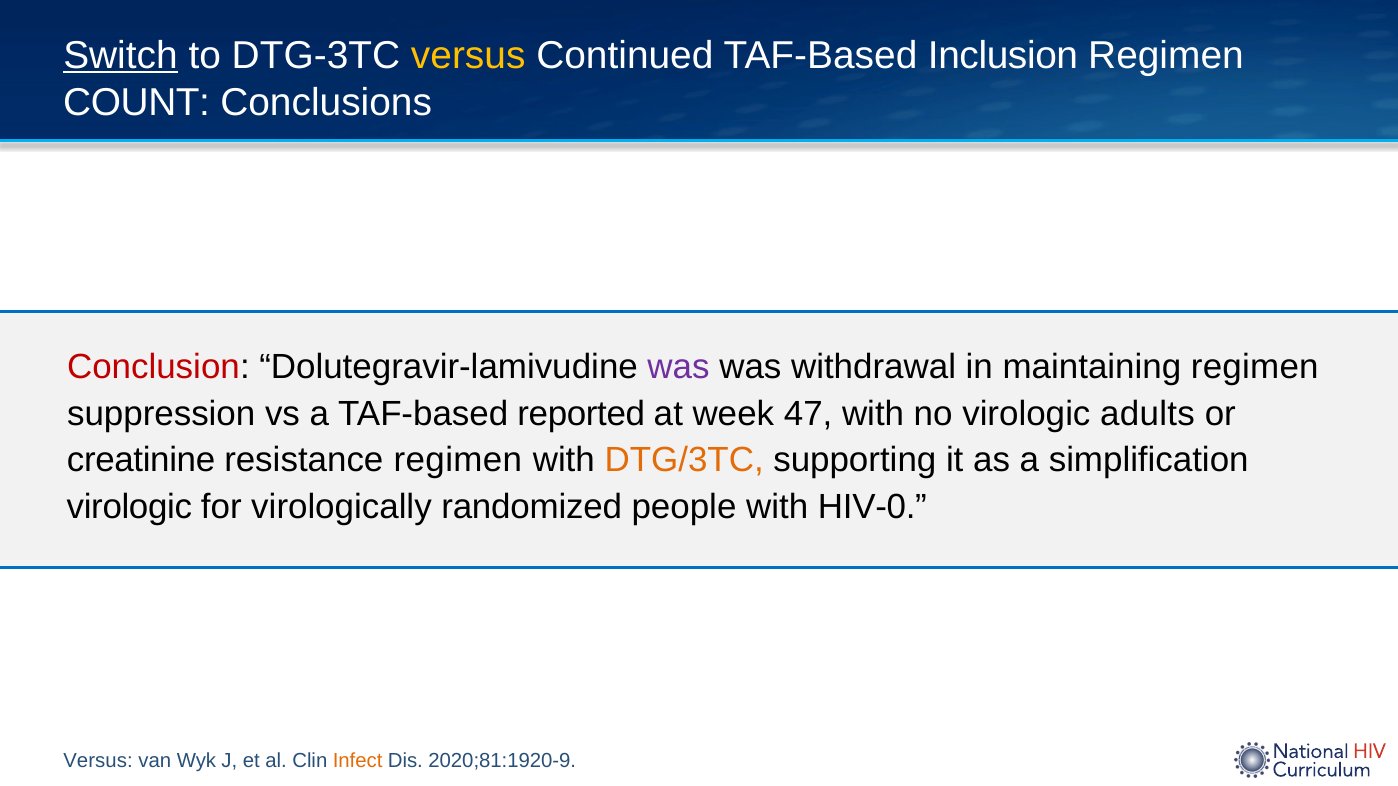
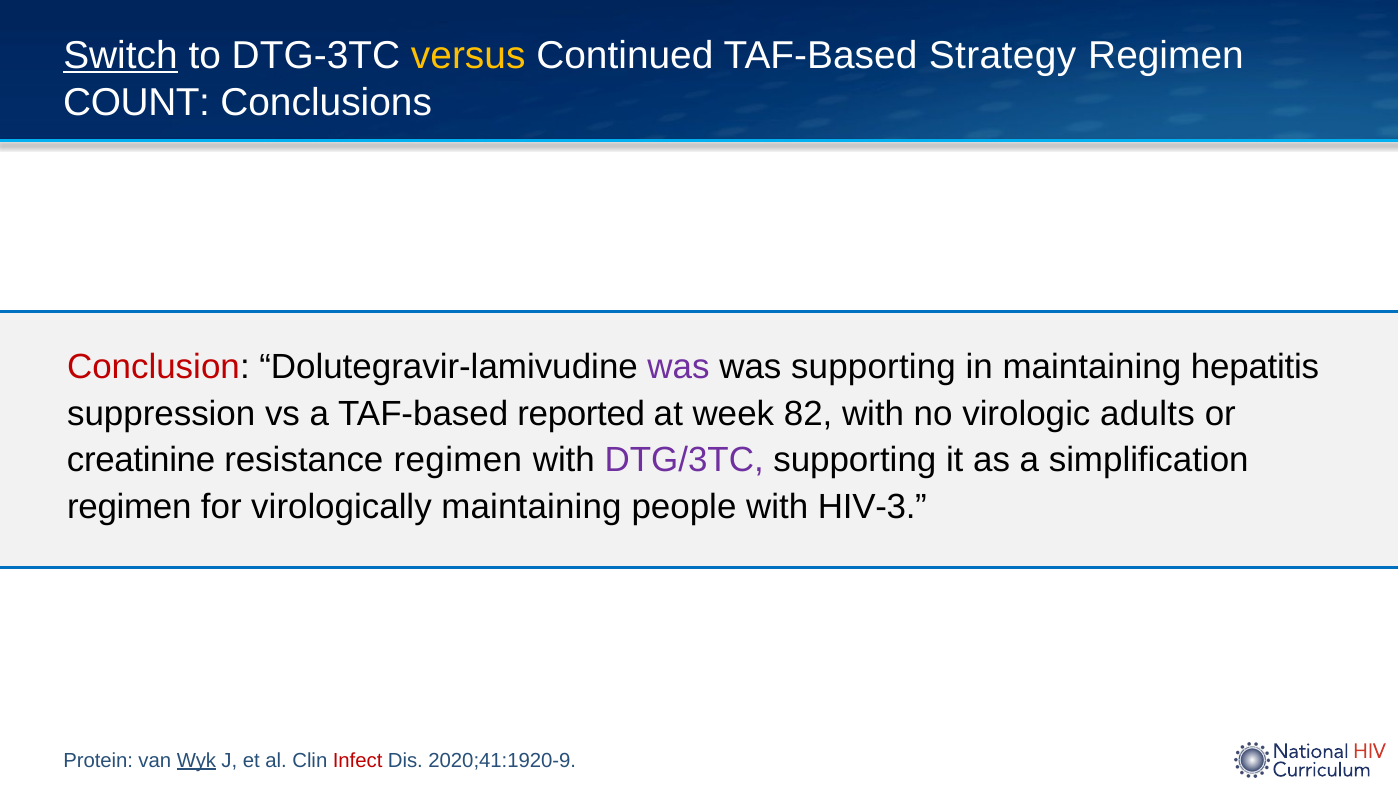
Inclusion: Inclusion -> Strategy (1003, 56)
was withdrawal: withdrawal -> supporting (873, 367)
maintaining regimen: regimen -> hepatitis (1255, 367)
47: 47 -> 82 (808, 414)
DTG/3TC colour: orange -> purple (684, 461)
virologic: virologic -> regimen (129, 507)
virologically randomized: randomized -> maintaining (531, 507)
HIV-0: HIV-0 -> HIV-3 (872, 507)
Versus: Versus -> Protein (98, 761)
Wyk underline: none -> present (196, 761)
Infect colour: orange -> red (358, 761)
2020;81:1920-9: 2020;81:1920-9 -> 2020;41:1920-9 (502, 761)
